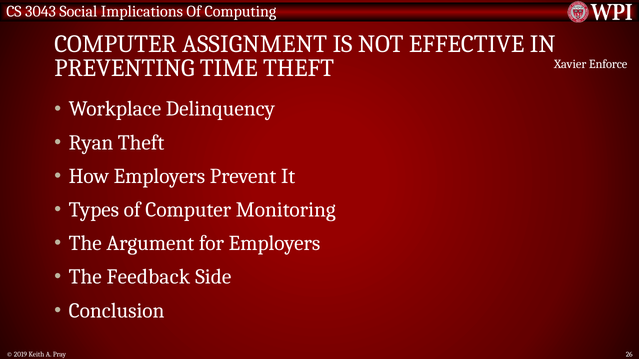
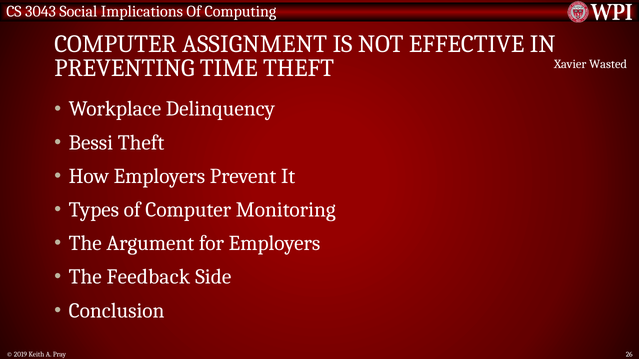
Enforce: Enforce -> Wasted (608, 64)
Ryan: Ryan -> Bessi (91, 143)
